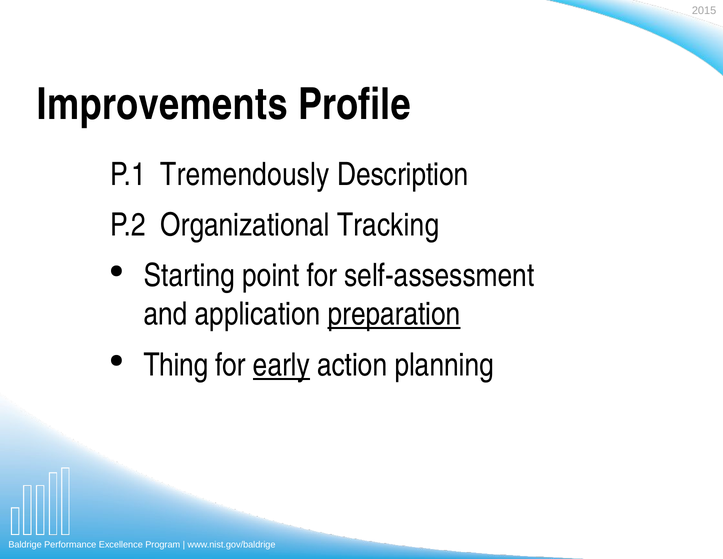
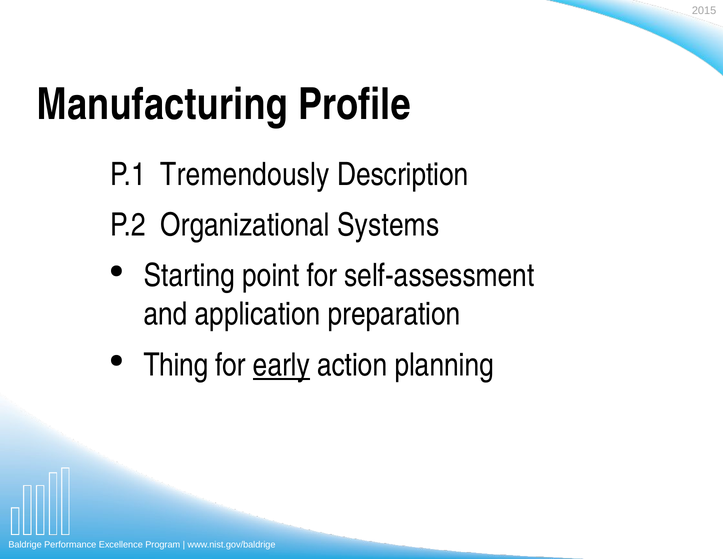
Improvements: Improvements -> Manufacturing (162, 104)
Tracking: Tracking -> Systems (388, 225)
preparation underline: present -> none (394, 314)
